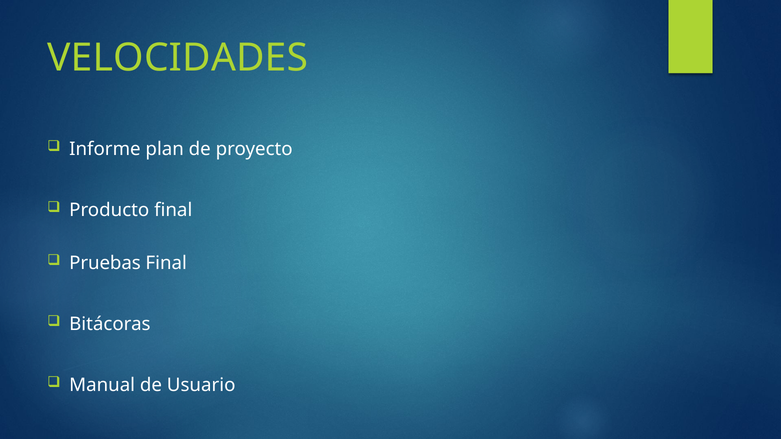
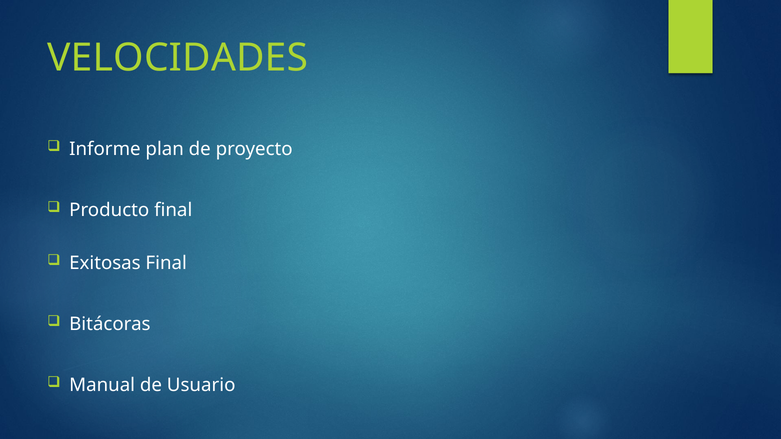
Pruebas: Pruebas -> Exitosas (105, 263)
